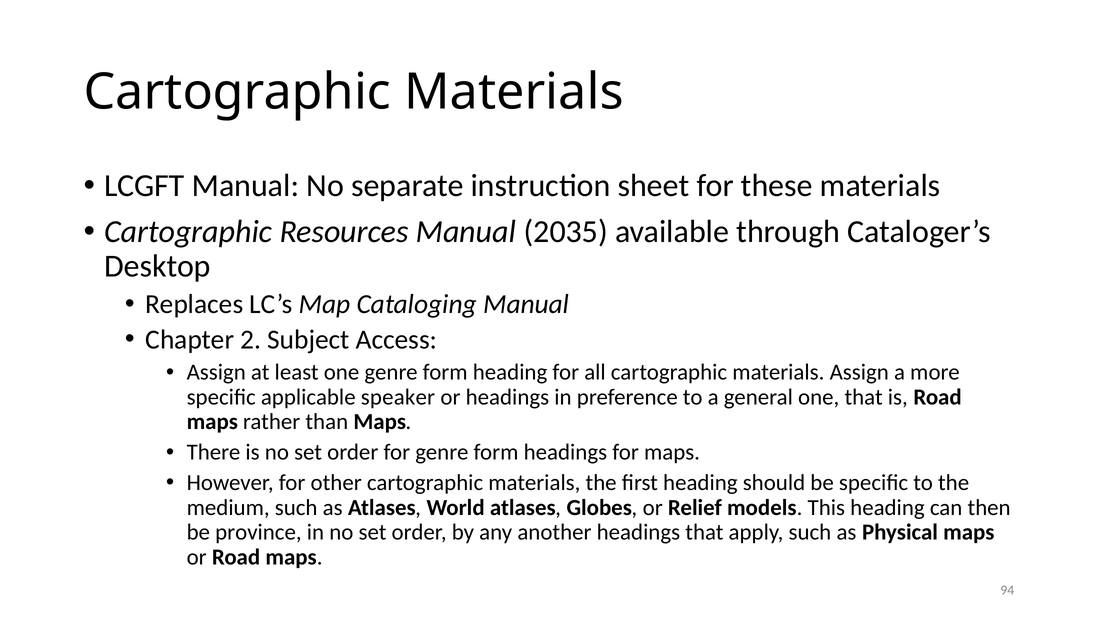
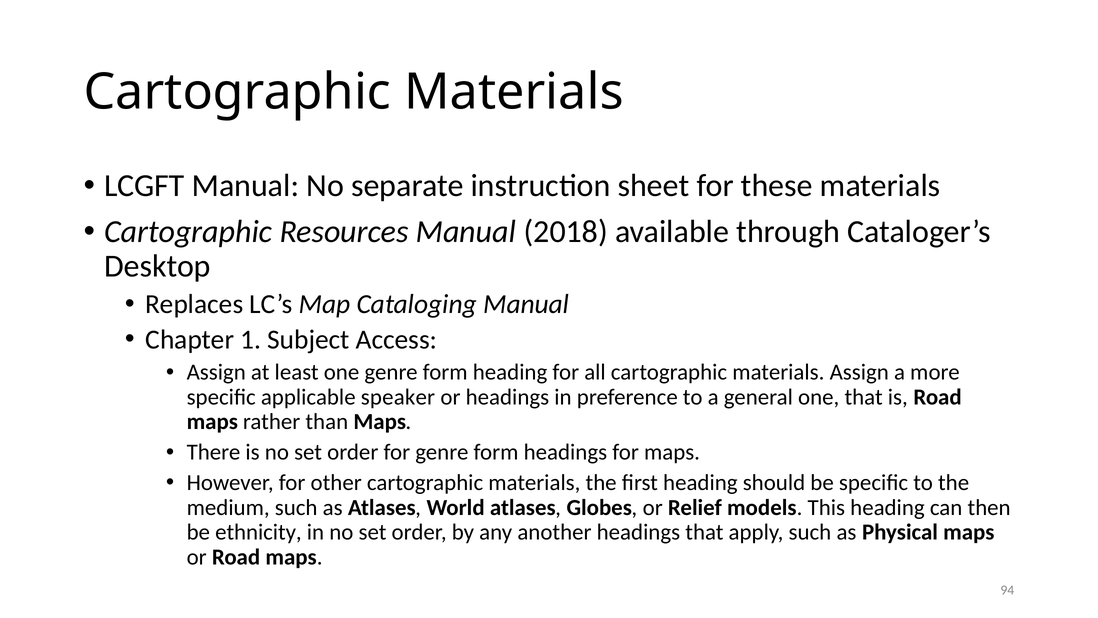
2035: 2035 -> 2018 (566, 232)
2: 2 -> 1 (251, 339)
province: province -> ethnicity (258, 532)
